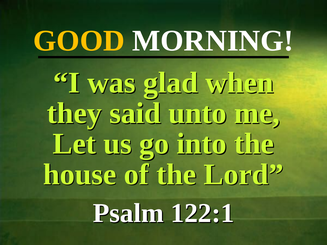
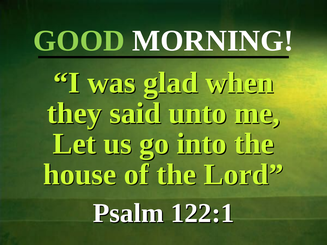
GOOD colour: yellow -> light green (79, 41)
